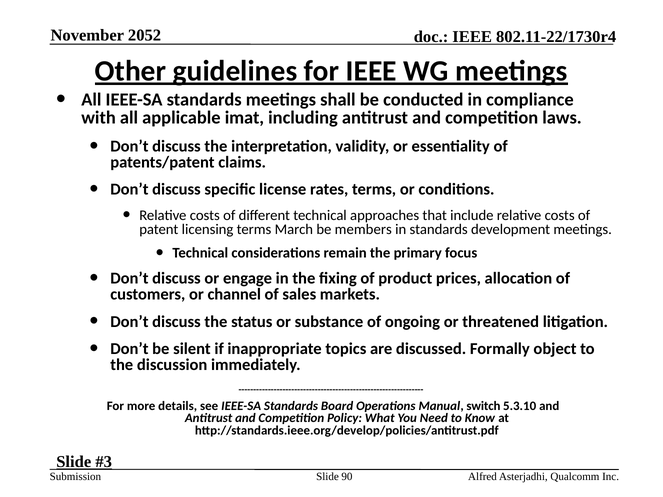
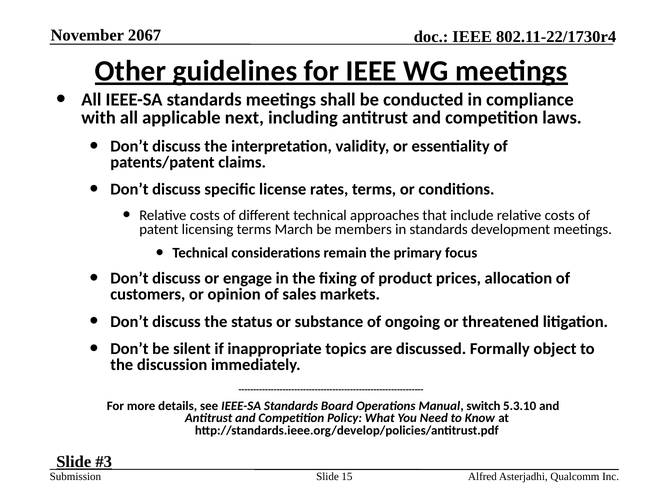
2052: 2052 -> 2067 (145, 35)
imat: imat -> next (244, 118)
channel: channel -> opinion (234, 295)
90: 90 -> 15 (347, 477)
